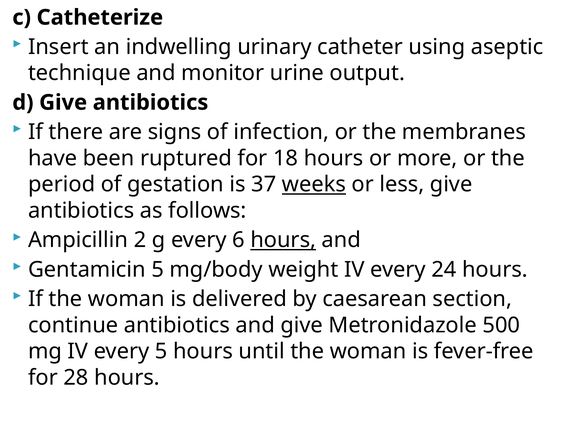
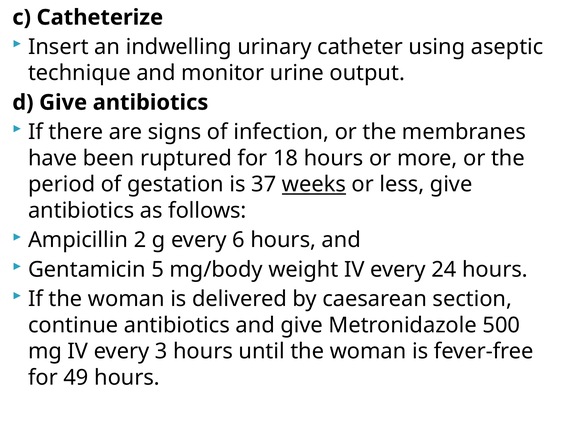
hours underline: present -> none (283, 240)
every 5: 5 -> 3 (161, 352)
28: 28 -> 49 (76, 378)
